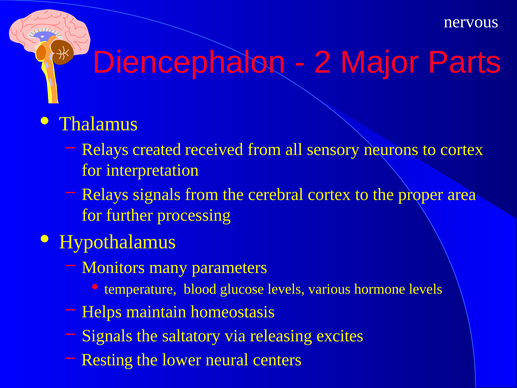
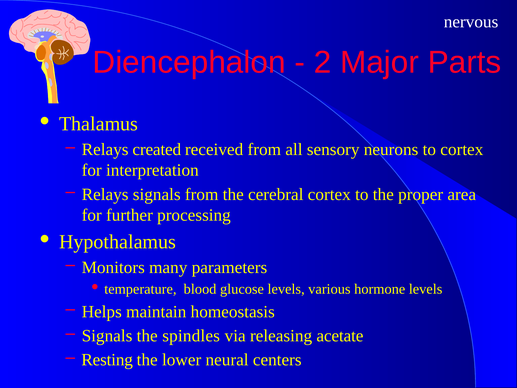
saltatory: saltatory -> spindles (191, 336)
excites: excites -> acetate (340, 336)
